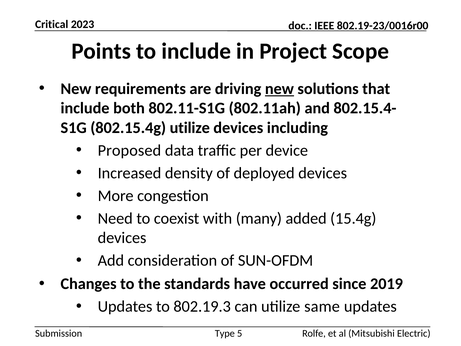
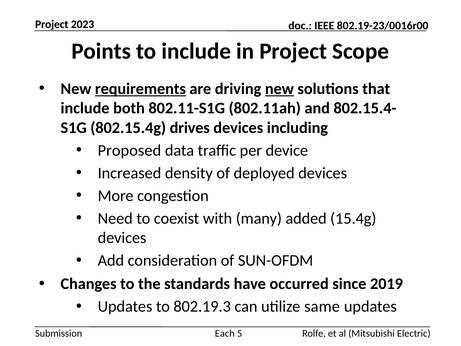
Critical: Critical -> Project (52, 24)
requirements underline: none -> present (140, 89)
802.15.4g utilize: utilize -> drives (190, 128)
Type: Type -> Each (225, 333)
